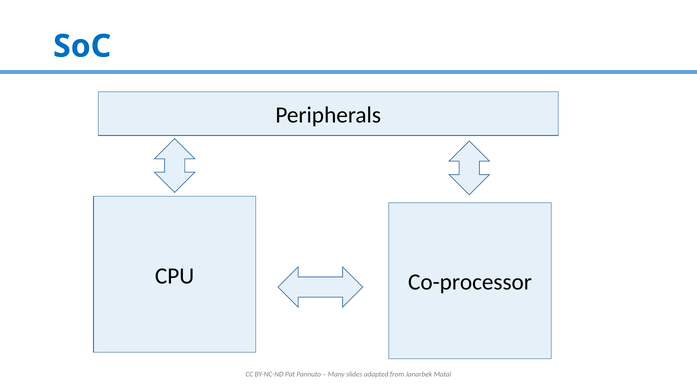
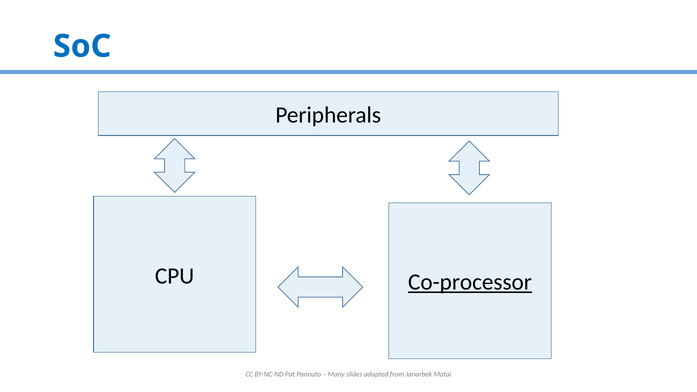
Co-processor underline: none -> present (470, 282)
